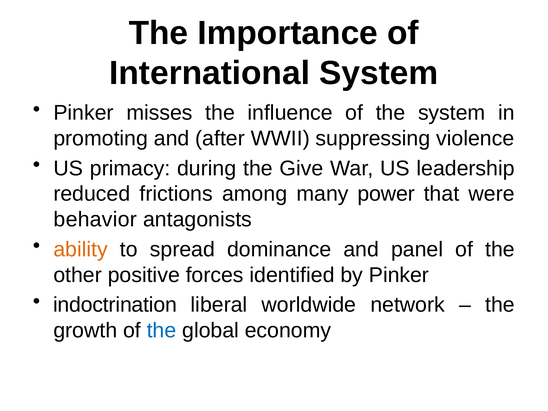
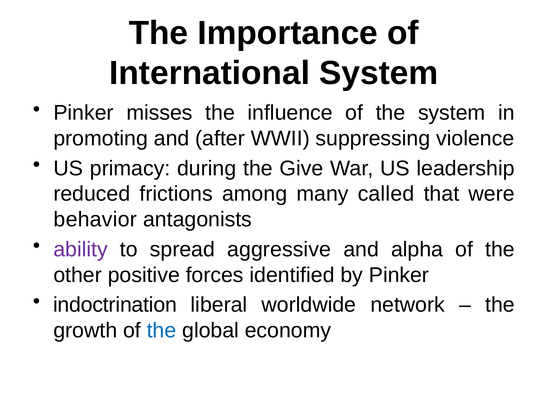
power: power -> called (386, 194)
ability colour: orange -> purple (81, 249)
dominance: dominance -> aggressive (279, 249)
panel: panel -> alpha (417, 249)
